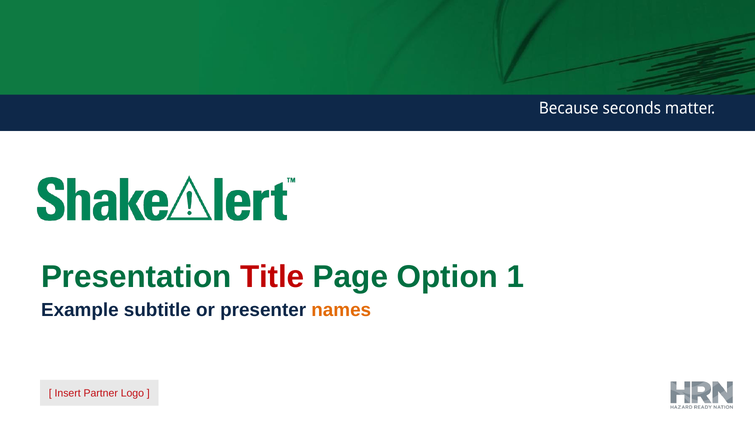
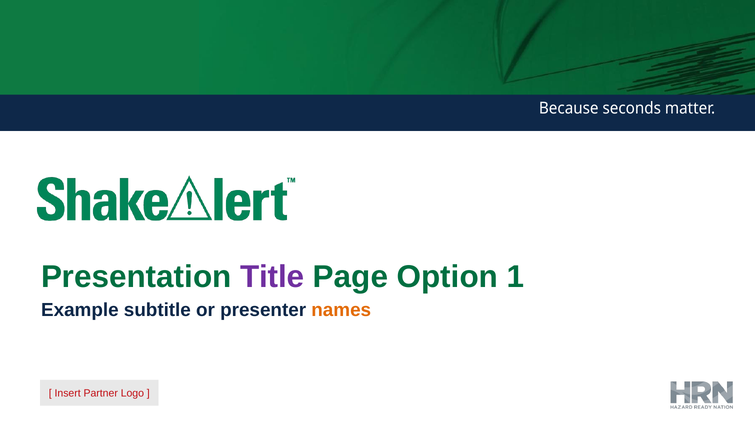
Title colour: red -> purple (272, 277)
